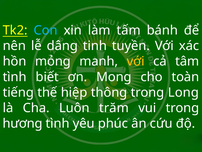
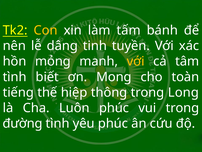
Con colour: light blue -> yellow (46, 30)
Luôn trăm: trăm -> phúc (114, 108)
hương: hương -> đường (23, 123)
